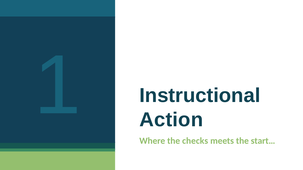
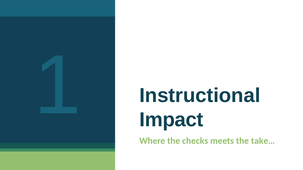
Action: Action -> Impact (171, 120)
start…: start… -> take… (263, 141)
